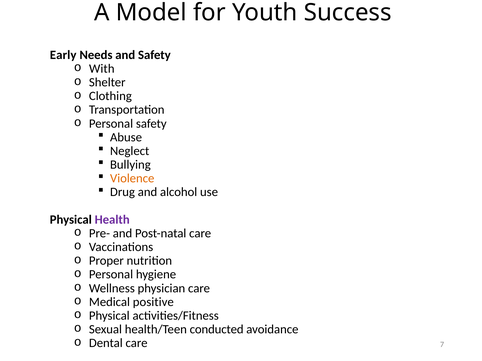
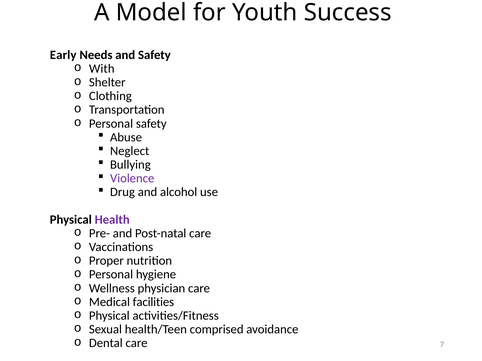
Violence colour: orange -> purple (132, 179)
positive: positive -> facilities (153, 302)
conducted: conducted -> comprised (217, 330)
